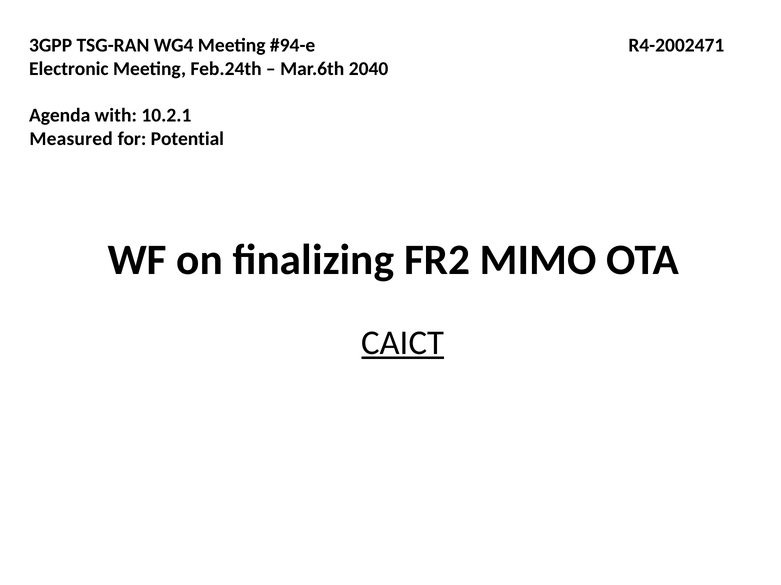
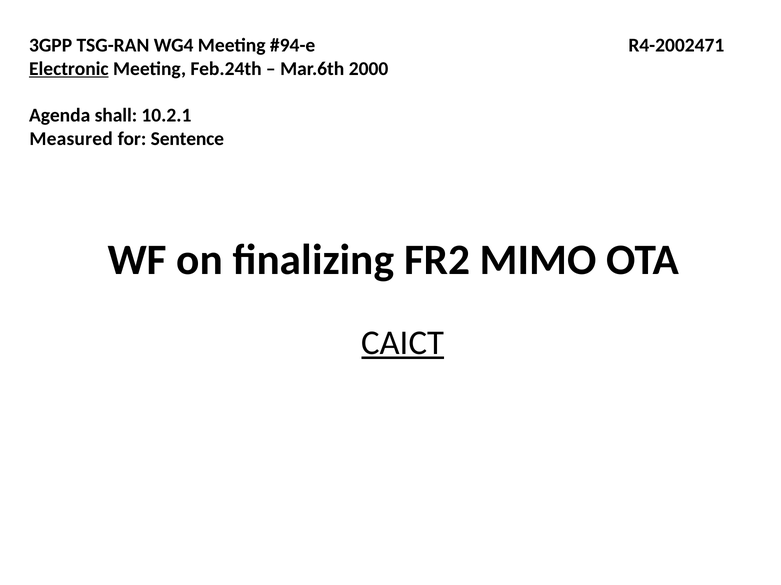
Electronic underline: none -> present (69, 69)
2040: 2040 -> 2000 (369, 69)
with: with -> shall (116, 116)
Potential: Potential -> Sentence (187, 139)
